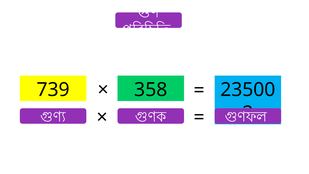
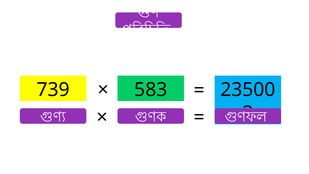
358: 358 -> 583 (151, 90)
